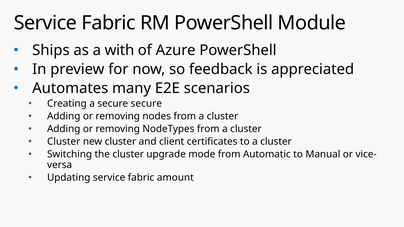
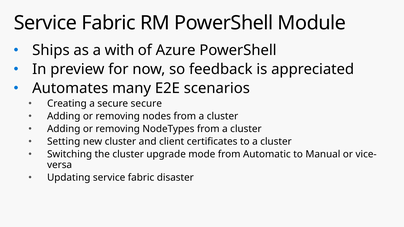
Cluster: Cluster -> Setting (64, 142)
amount: amount -> disaster (175, 178)
